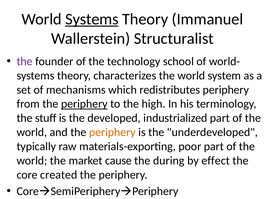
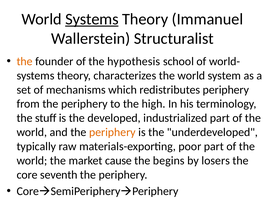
the colour: purple -> orange (25, 61)
technology: technology -> hypothesis (134, 61)
periphery underline: present -> none (84, 104)
during: during -> begins (169, 160)
effect: effect -> losers (216, 160)
created: created -> seventh (59, 175)
